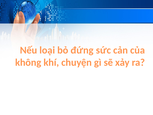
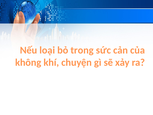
đứng: đứng -> trong (82, 50)
